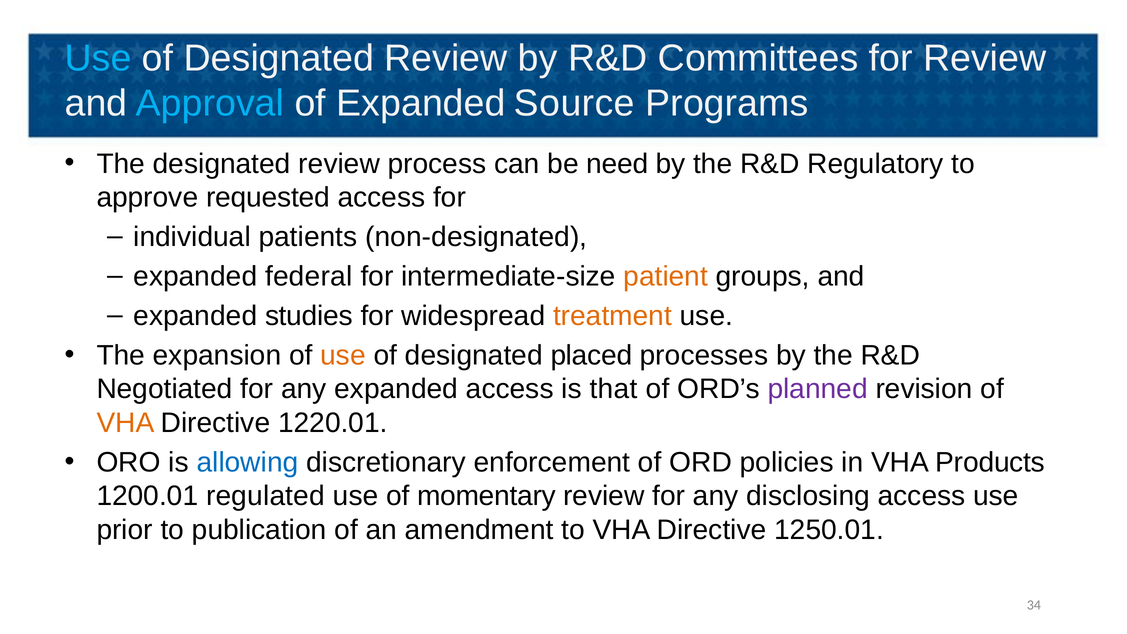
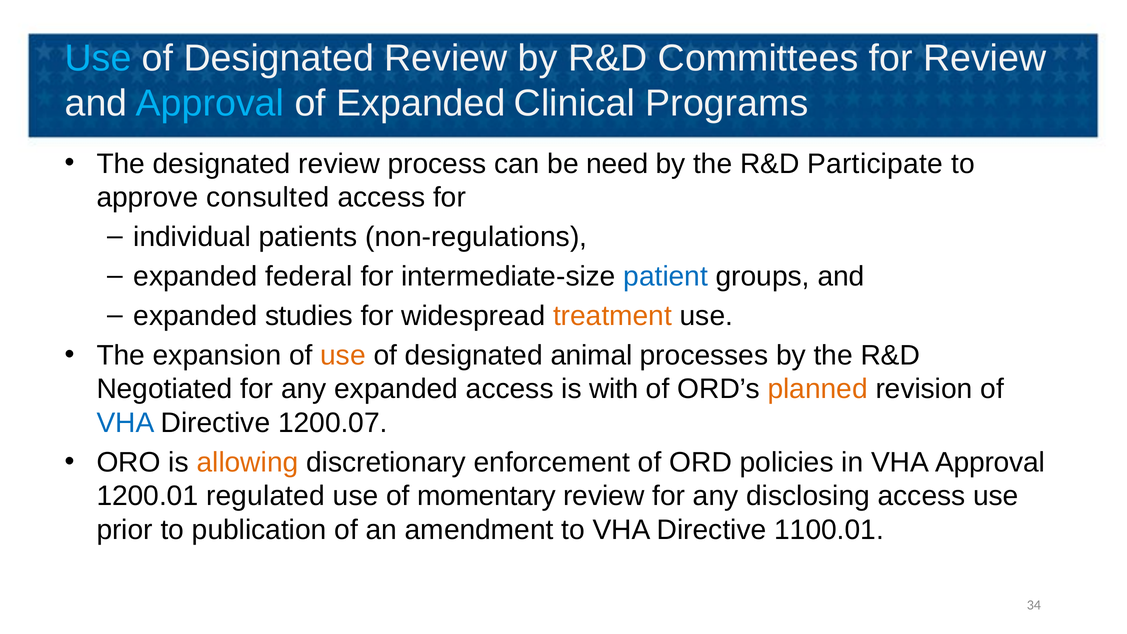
Source: Source -> Clinical (574, 103)
Regulatory: Regulatory -> Participate (875, 164)
requested: requested -> consulted (268, 198)
non-designated: non-designated -> non-regulations (476, 237)
patient colour: orange -> blue (666, 276)
placed: placed -> animal (591, 355)
that: that -> with (614, 389)
planned colour: purple -> orange (818, 389)
VHA colour: orange -> blue (125, 423)
1220.01: 1220.01 -> 1200.07 (333, 423)
allowing colour: blue -> orange (248, 462)
VHA Products: Products -> Approval (990, 462)
1250.01: 1250.01 -> 1100.01 (829, 530)
